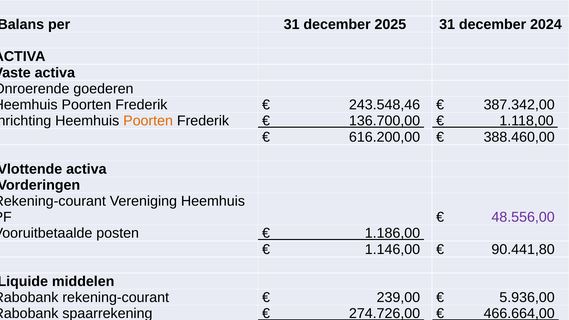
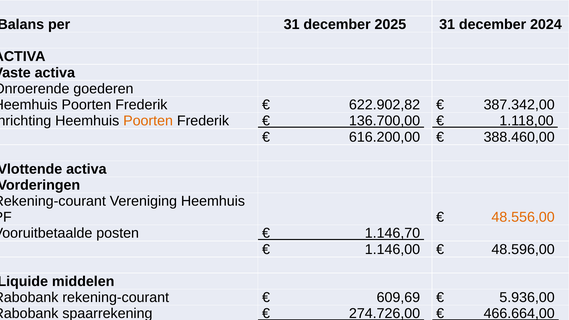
243.548,46: 243.548,46 -> 622.902,82 (385, 105)
48.556,00 colour: purple -> orange (523, 217)
1.186,00: 1.186,00 -> 1.146,70 (392, 233)
90.441,80: 90.441,80 -> 48.596,00 (523, 249)
239,00: 239,00 -> 609,69 (398, 298)
